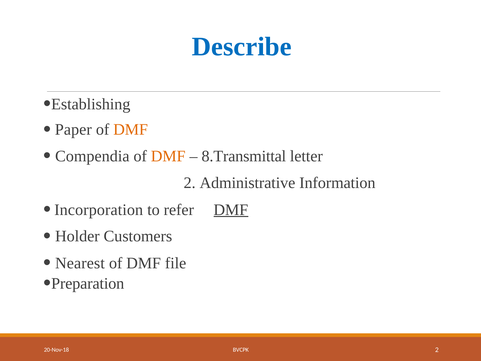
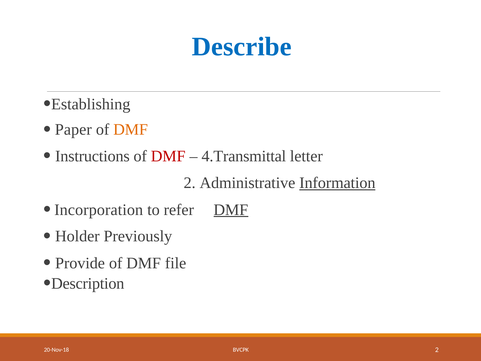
Compendia: Compendia -> Instructions (92, 156)
DMF colour: orange -> red (168, 156)
8.Transmittal: 8.Transmittal -> 4.Transmittal (244, 156)
Information underline: none -> present (337, 183)
Customers: Customers -> Previously (138, 236)
Nearest: Nearest -> Provide (80, 263)
Preparation: Preparation -> Description (88, 283)
